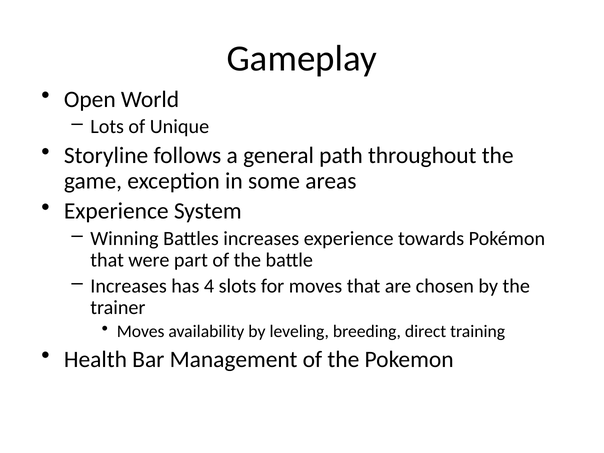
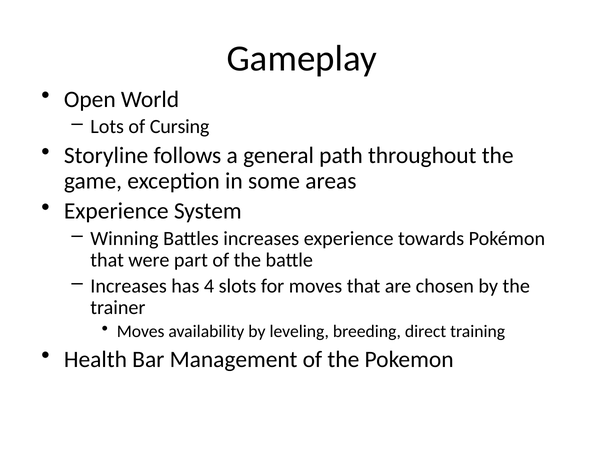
Unique: Unique -> Cursing (180, 127)
